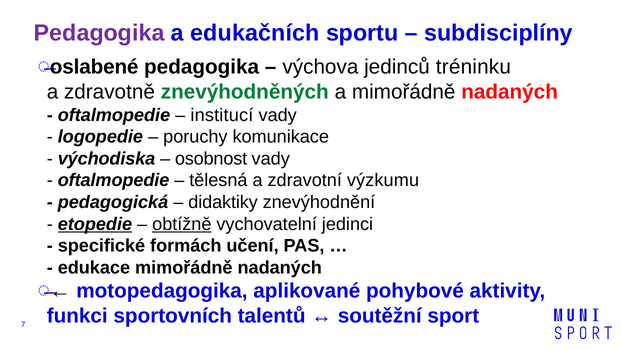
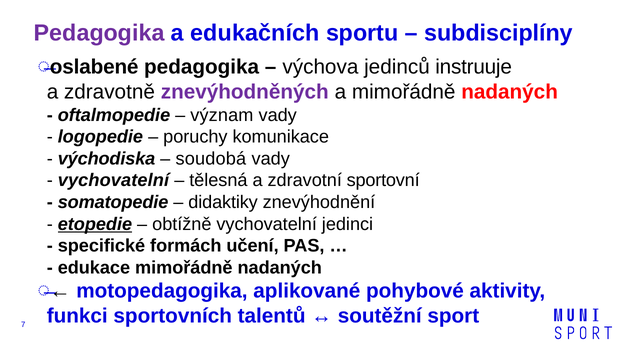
tréninku: tréninku -> instruuje (474, 67)
znevýhodněných colour: green -> purple (245, 92)
institucí: institucí -> význam (222, 115)
osobnost: osobnost -> soudobá (211, 158)
oftalmopedie: oftalmopedie -> vychovatelní (113, 180)
výzkumu: výzkumu -> sportovní (383, 180)
pedagogická: pedagogická -> somatopedie (113, 202)
obtížně underline: present -> none (182, 224)
